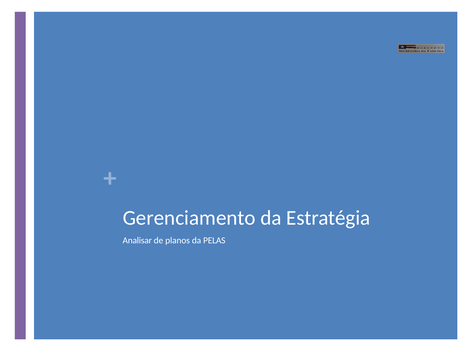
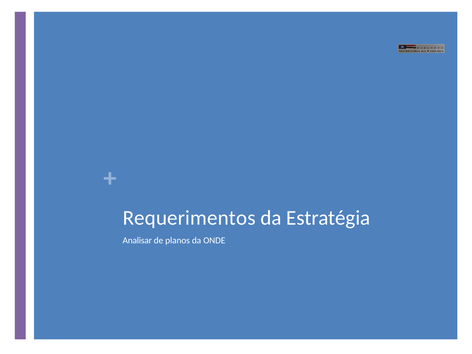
Gerenciamento: Gerenciamento -> Requerimentos (189, 218)
PELAS: PELAS -> ONDE (214, 241)
